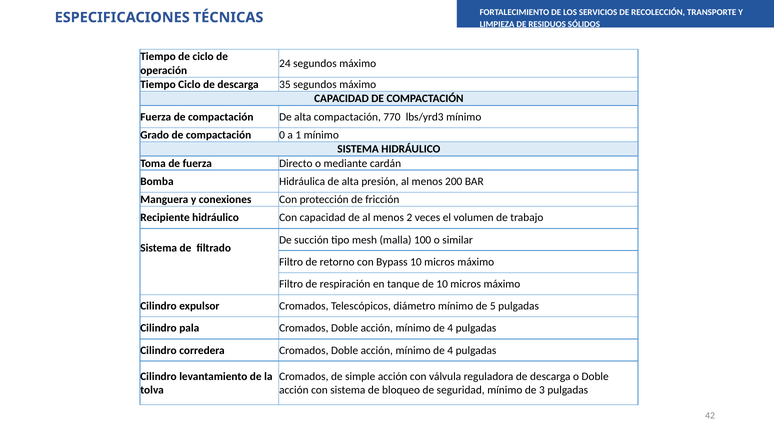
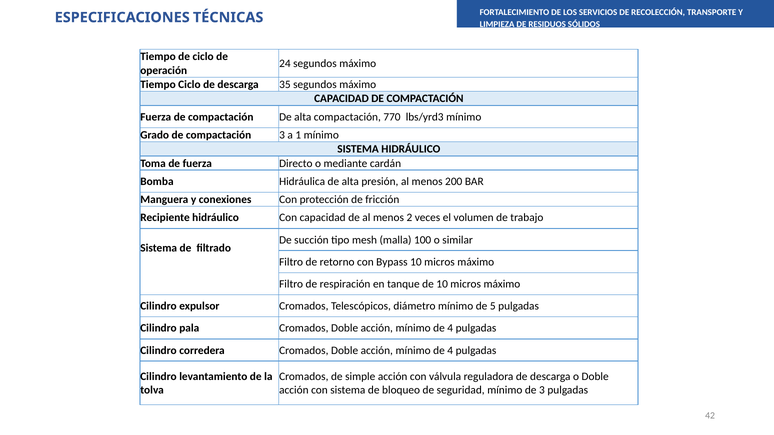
compactación 0: 0 -> 3 (282, 135)
